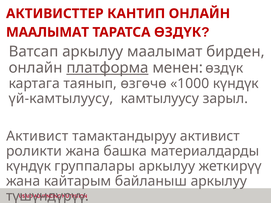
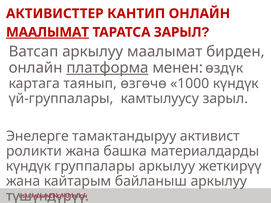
МААЛЫМАТ underline: none -> present (48, 32)
ТАРАТСА ӨЗДҮК: ӨЗДҮК -> ЗАРЫЛ (178, 32)
үй-камтылуусу: үй-камтылуусу -> үй-группалары (61, 99)
Активист: Активист -> Энелерге (37, 136)
